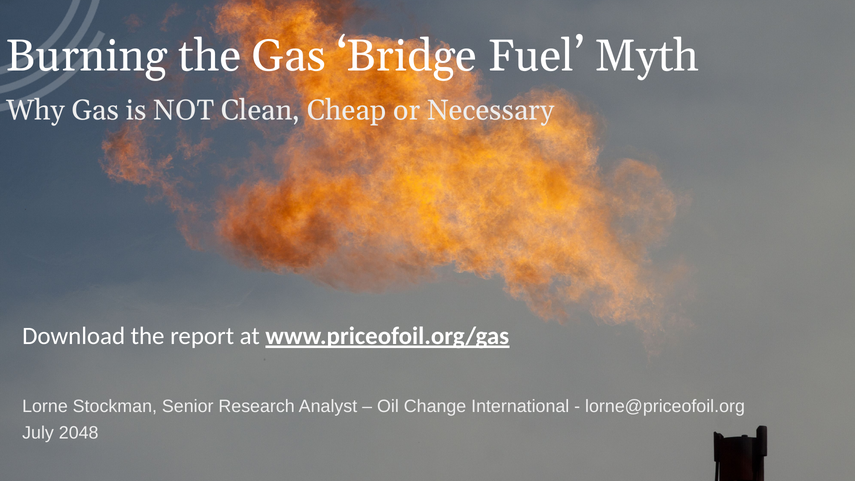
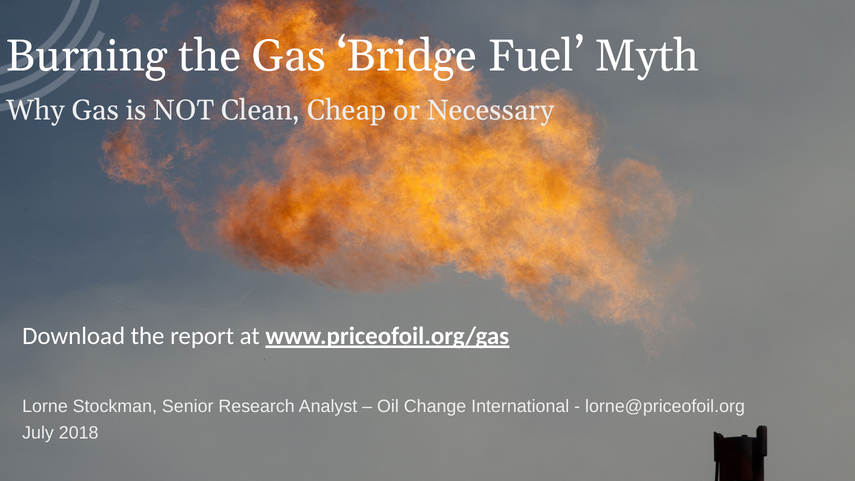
2048: 2048 -> 2018 (79, 433)
